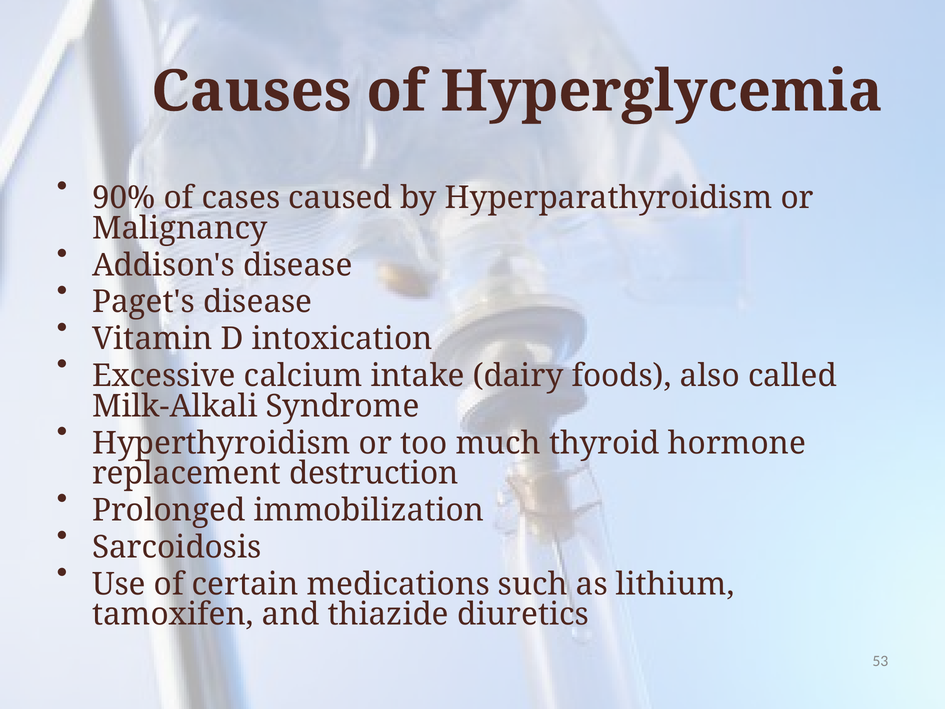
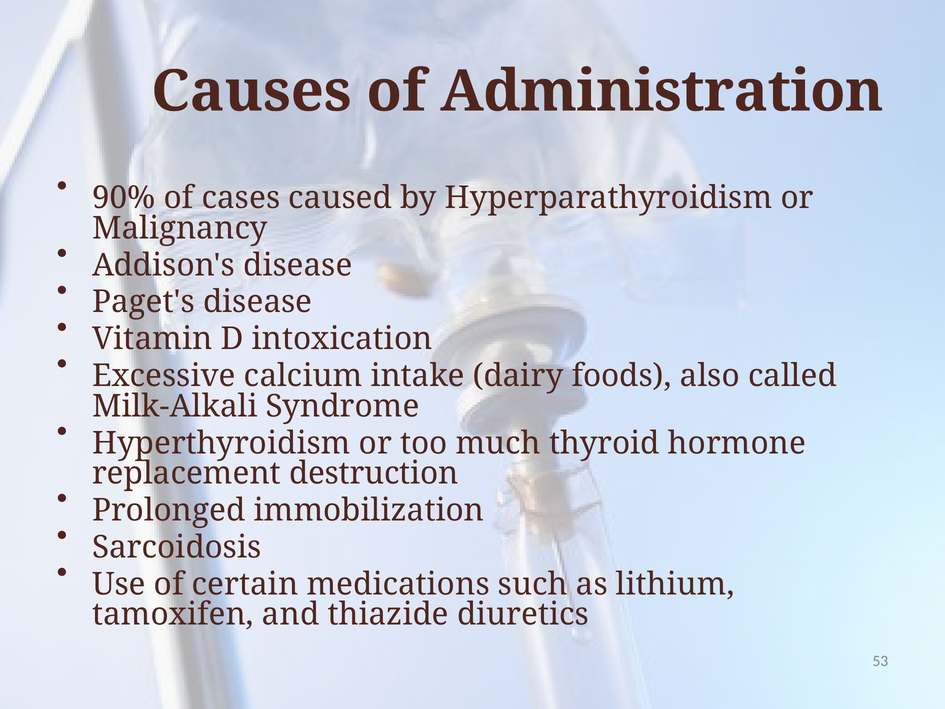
Hyperglycemia: Hyperglycemia -> Administration (662, 91)
